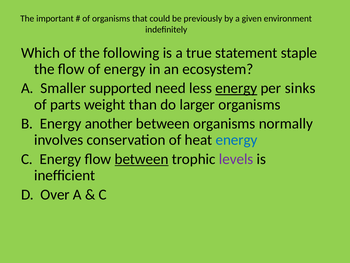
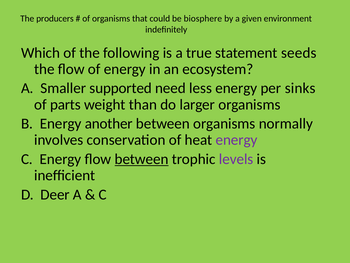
important: important -> producers (55, 18)
previously: previously -> biosphere (203, 18)
staple: staple -> seeds (299, 53)
energy underline: present -> none (236, 88)
energy colour: blue -> purple (237, 140)
Over: Over -> Deer (55, 194)
